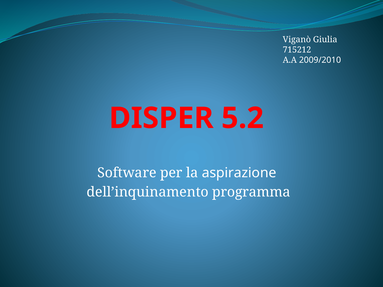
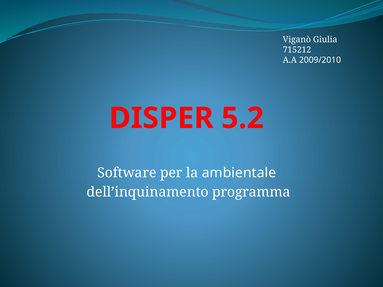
aspirazione: aspirazione -> ambientale (239, 173)
